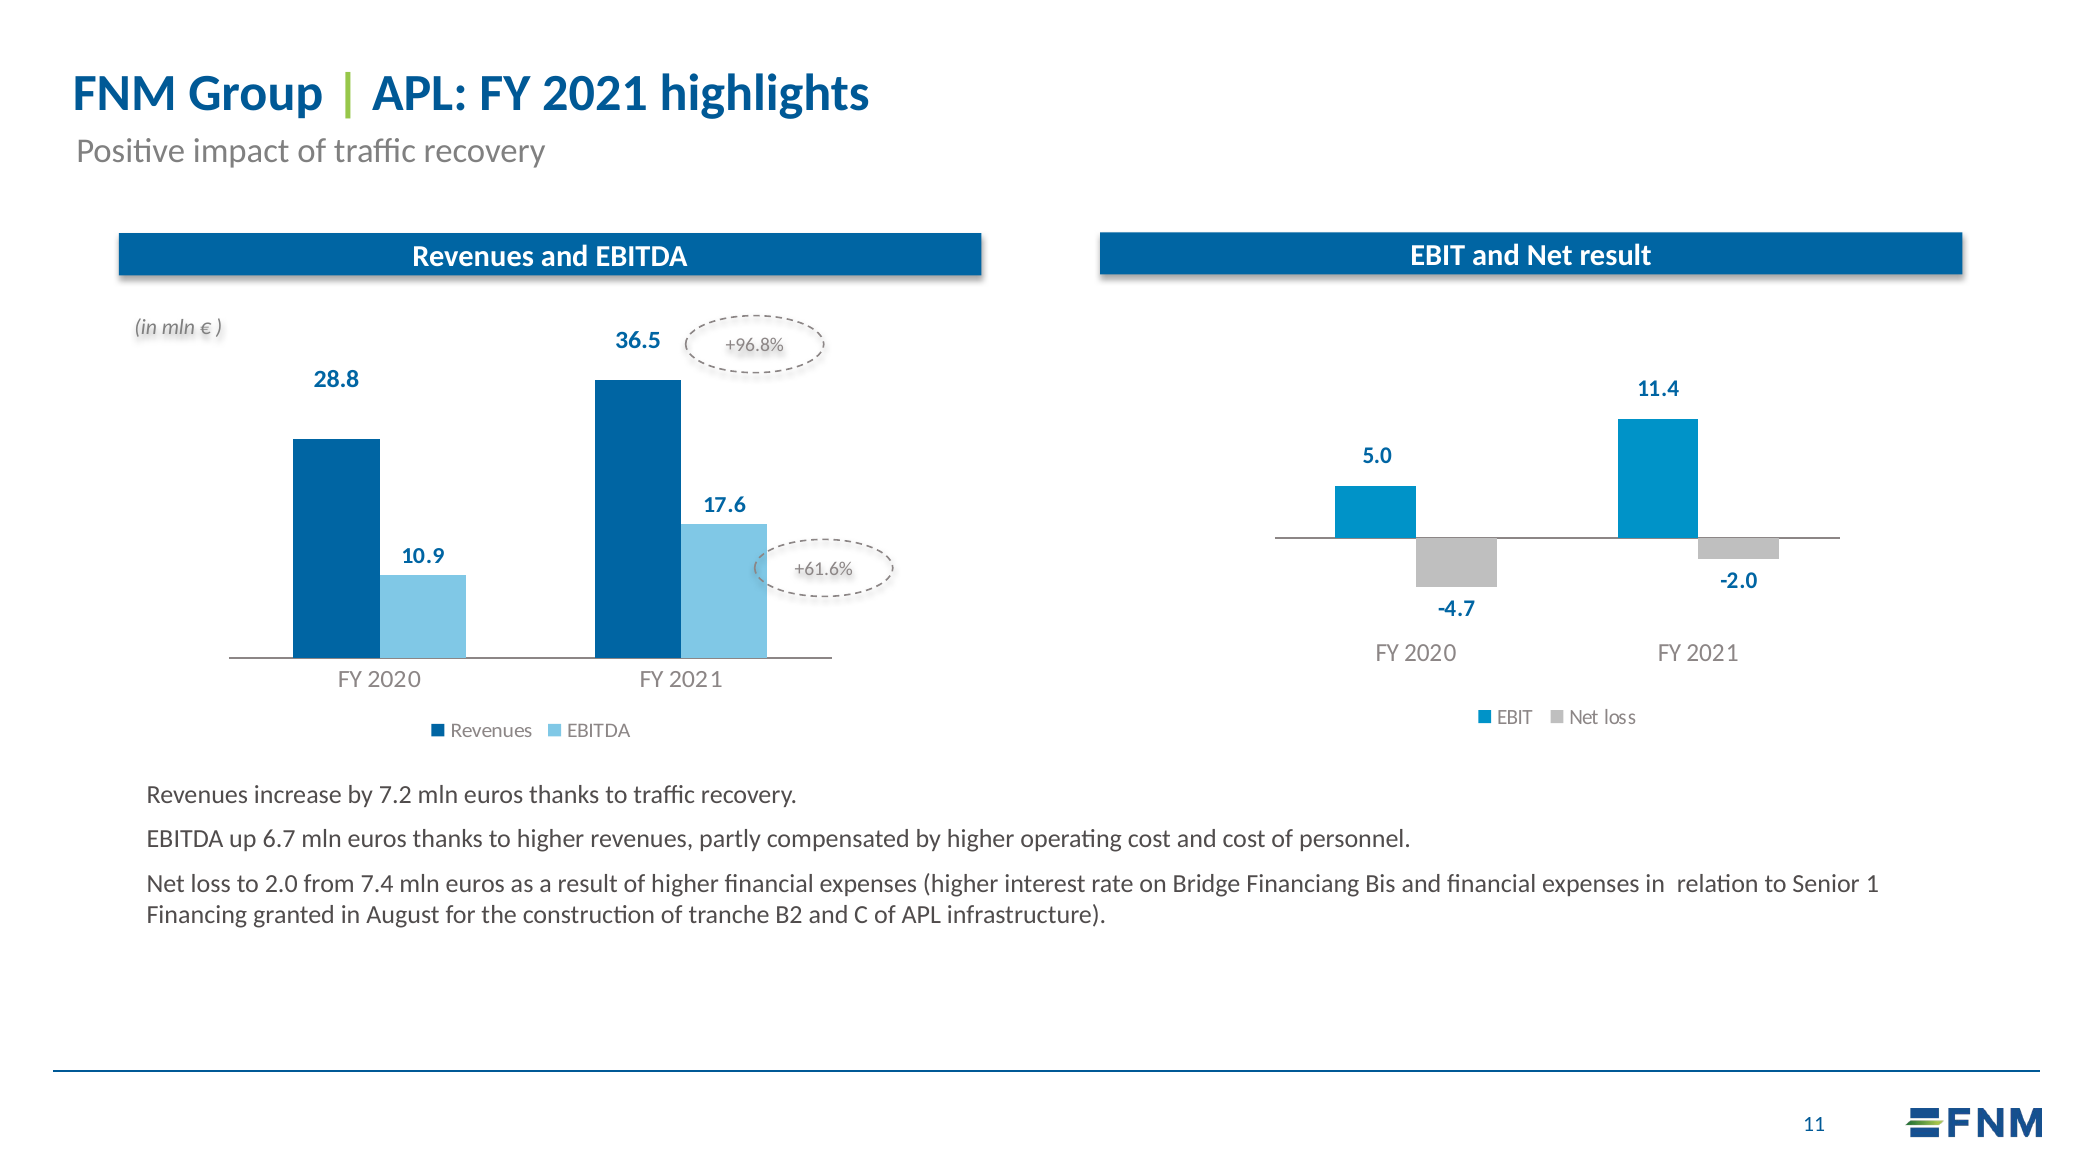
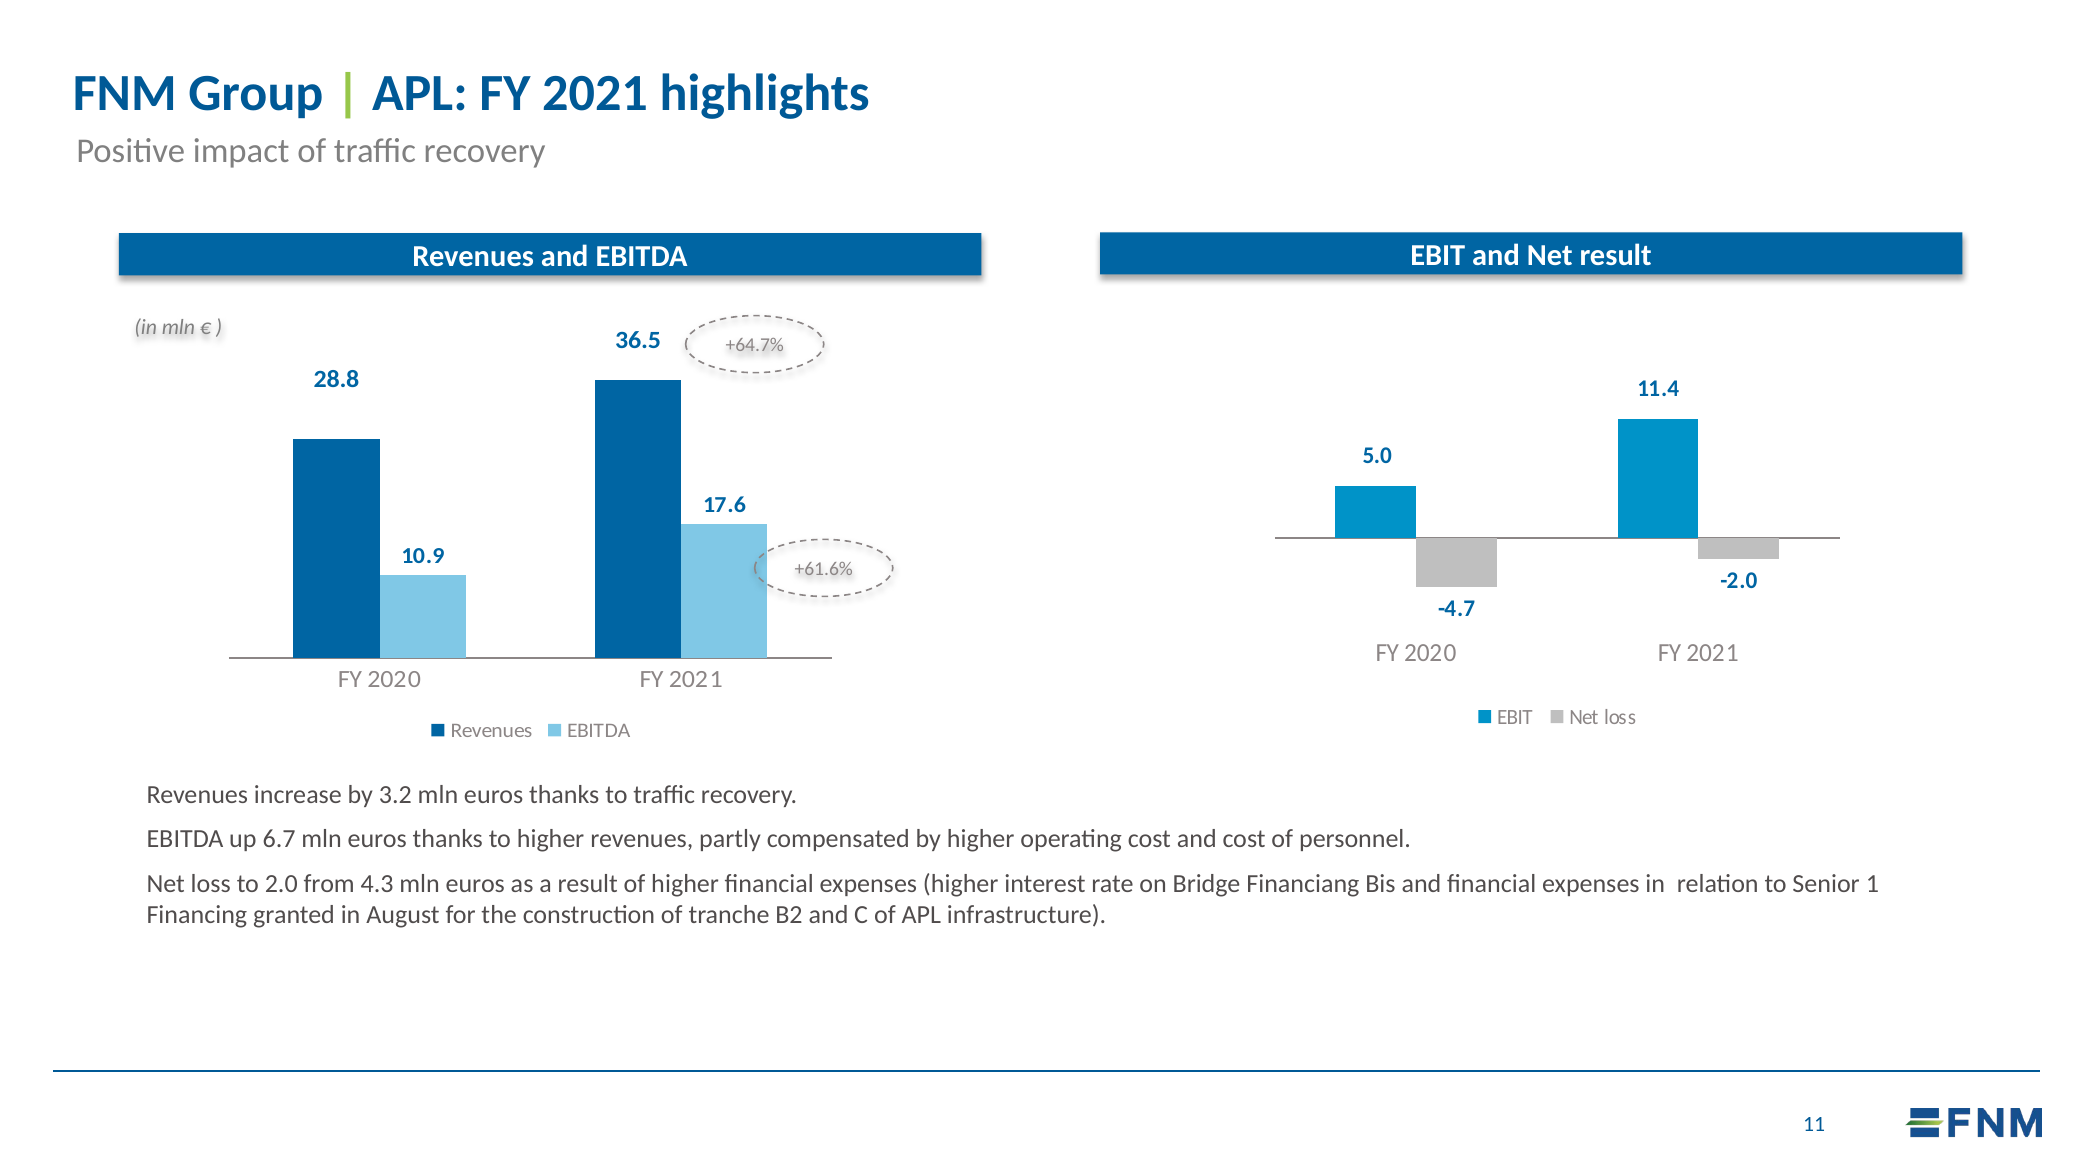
+96.8%: +96.8% -> +64.7% (755, 346)
7.2: 7.2 -> 3.2 (395, 795)
7.4: 7.4 -> 4.3 (377, 884)
